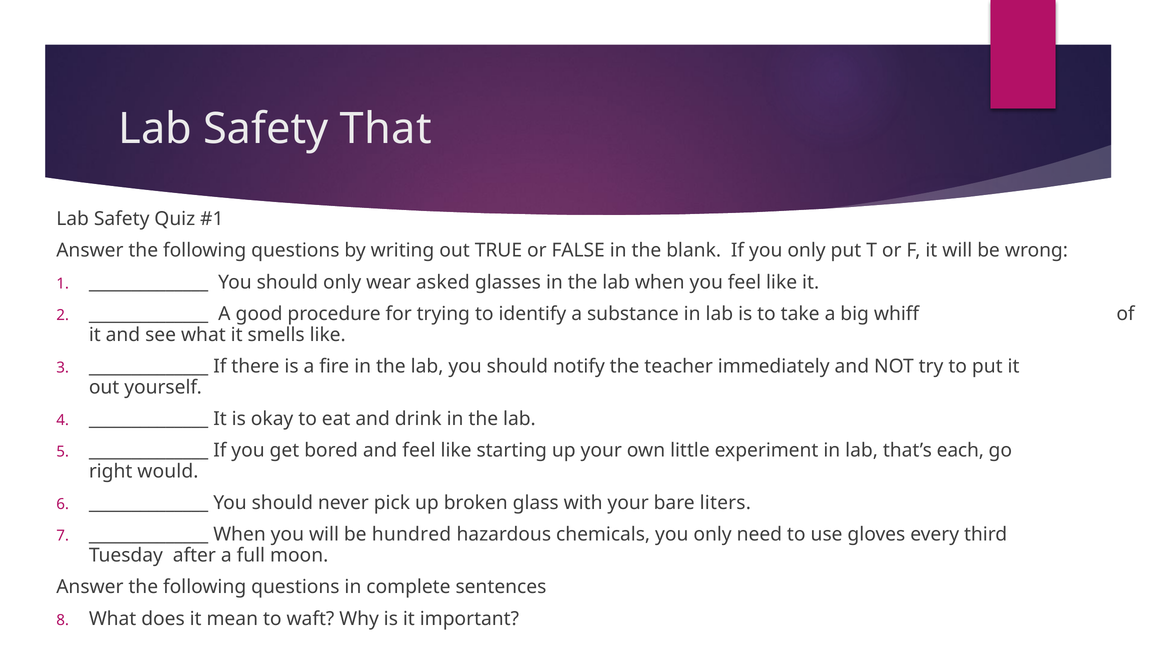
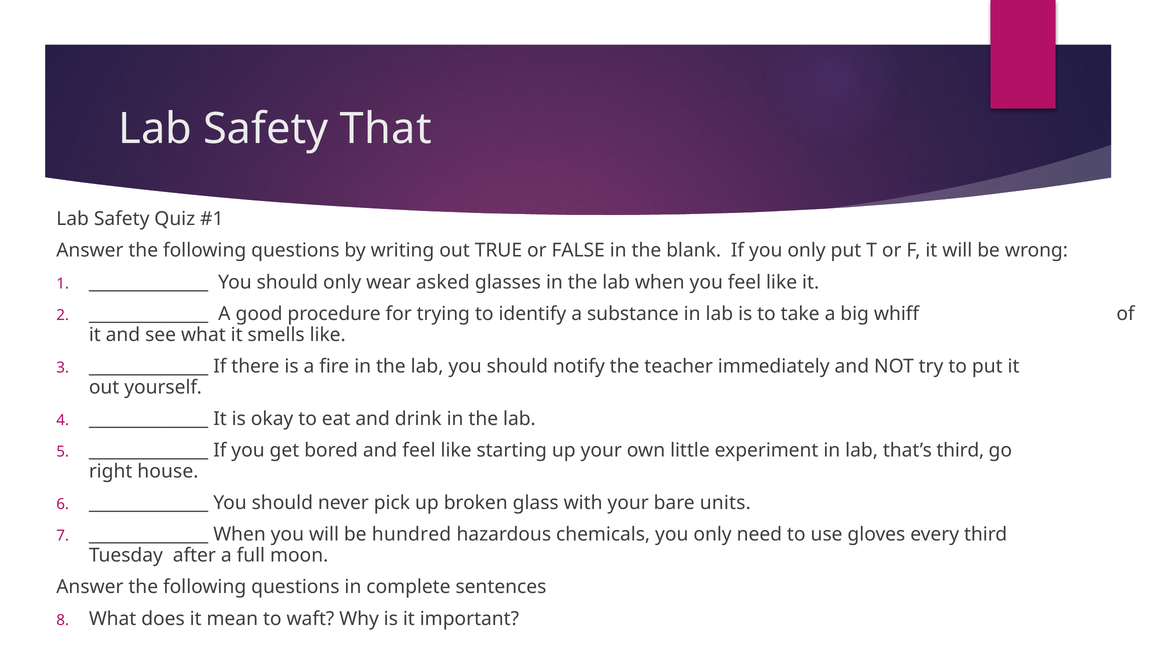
that’s each: each -> third (960, 450)
would: would -> house (168, 471)
liters: liters -> units (725, 503)
